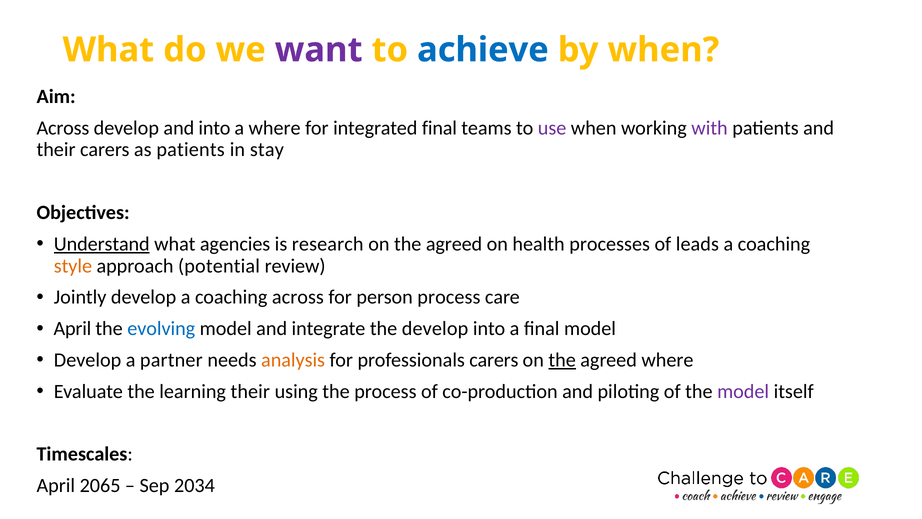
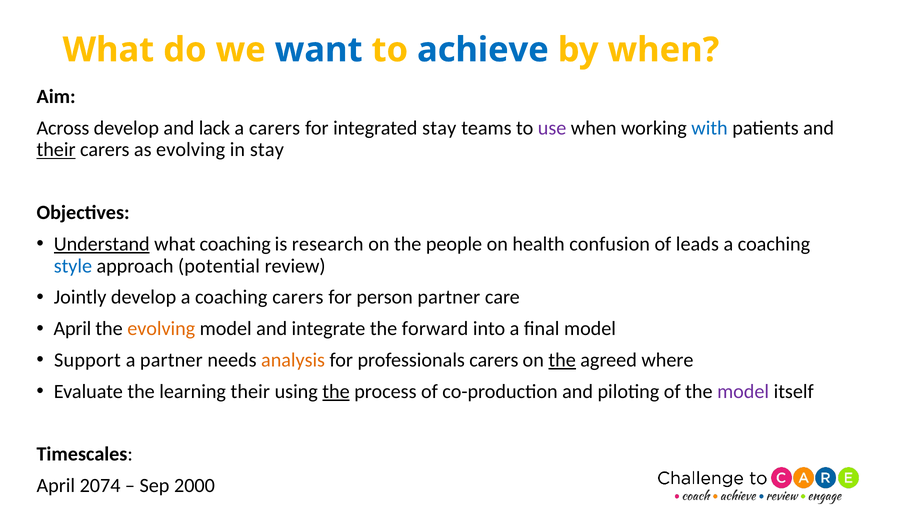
want colour: purple -> blue (319, 50)
and into: into -> lack (214, 128)
a where: where -> carers (274, 128)
integrated final: final -> stay (439, 128)
with colour: purple -> blue (710, 128)
their underline: none -> present (56, 150)
as patients: patients -> evolving (191, 150)
what agencies: agencies -> coaching (235, 244)
agreed: agreed -> people (454, 244)
processes: processes -> confusion (610, 244)
style colour: orange -> blue (73, 266)
coaching across: across -> carers (298, 297)
person process: process -> partner (449, 297)
evolving colour: blue -> orange (161, 328)
the develop: develop -> forward (435, 328)
Develop: Develop -> Support (87, 360)
the underline: none -> present (336, 391)
2065: 2065 -> 2074 (100, 485)
2034: 2034 -> 2000 (194, 485)
